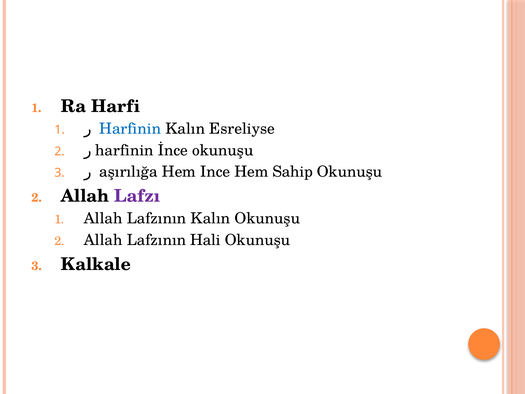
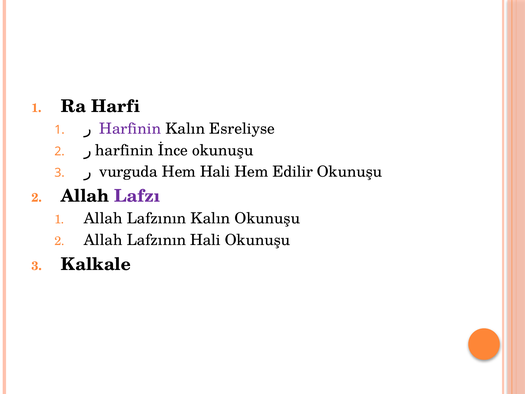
Harfinin colour: blue -> purple (130, 129)
aşırılığa: aşırılığa -> vurguda (129, 172)
Hem Ince: Ince -> Hali (215, 172)
Sahip: Sahip -> Edilir (293, 172)
